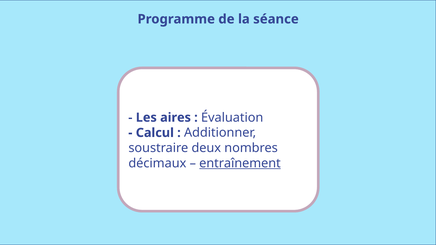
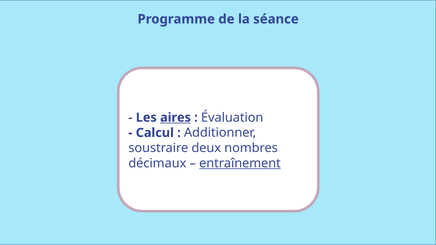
aires underline: none -> present (176, 118)
